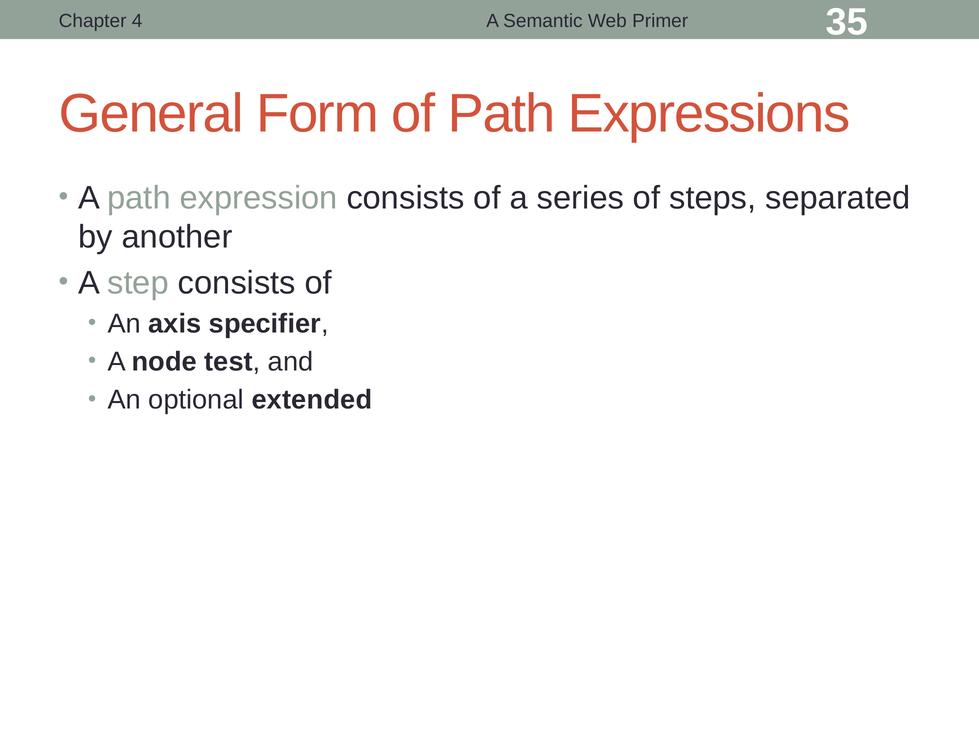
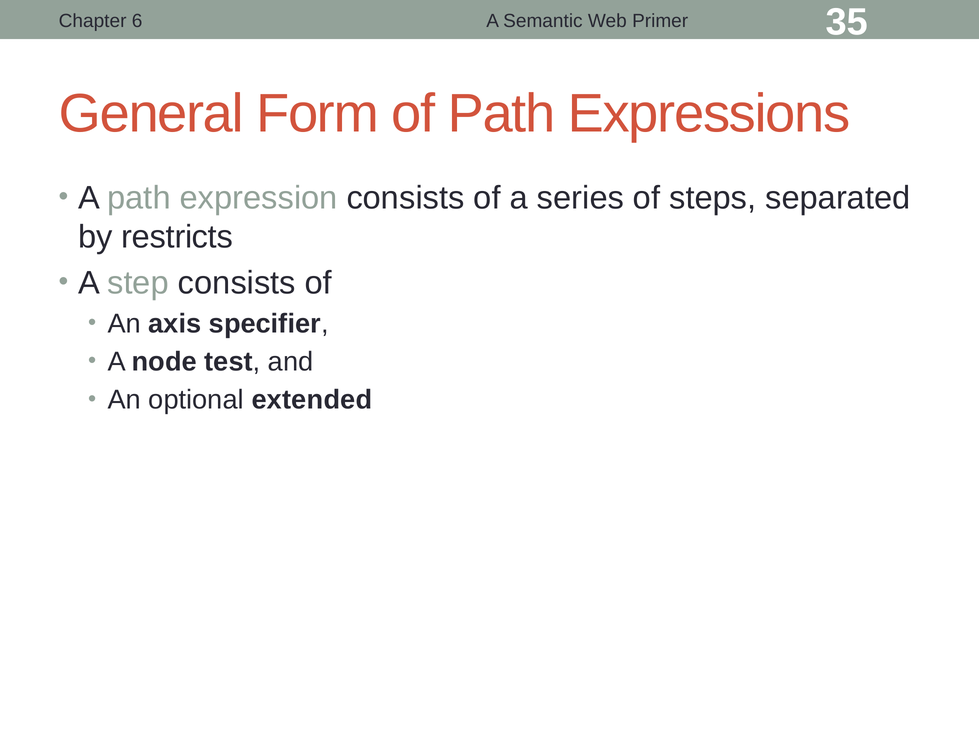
4: 4 -> 6 (137, 21)
another: another -> restricts (177, 237)
